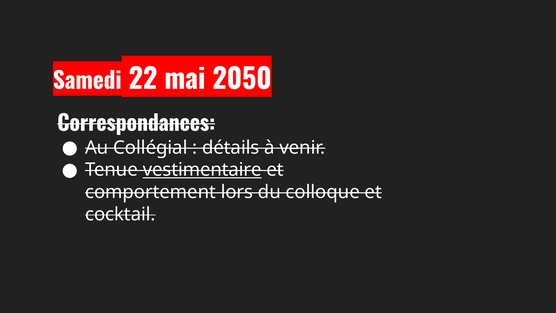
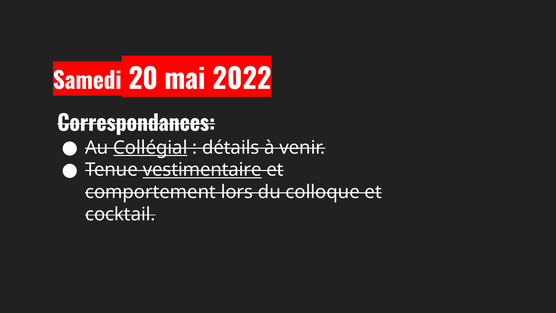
22: 22 -> 20 (143, 80)
2050: 2050 -> 2022 (242, 80)
Collégial underline: none -> present (150, 147)
